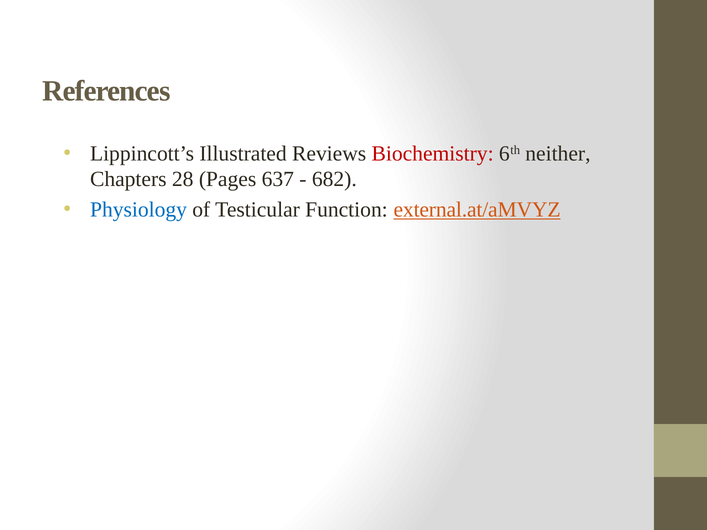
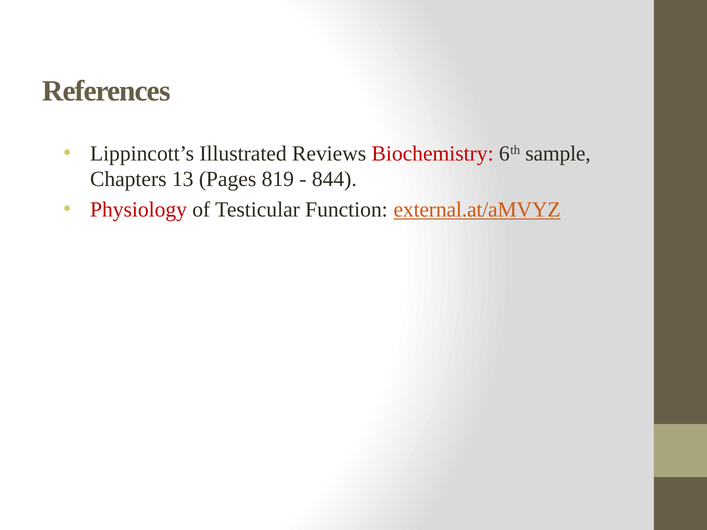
neither: neither -> sample (558, 153)
28: 28 -> 13 (183, 179)
637: 637 -> 819 (278, 179)
682: 682 -> 844 (334, 179)
Physiology colour: blue -> red (139, 210)
